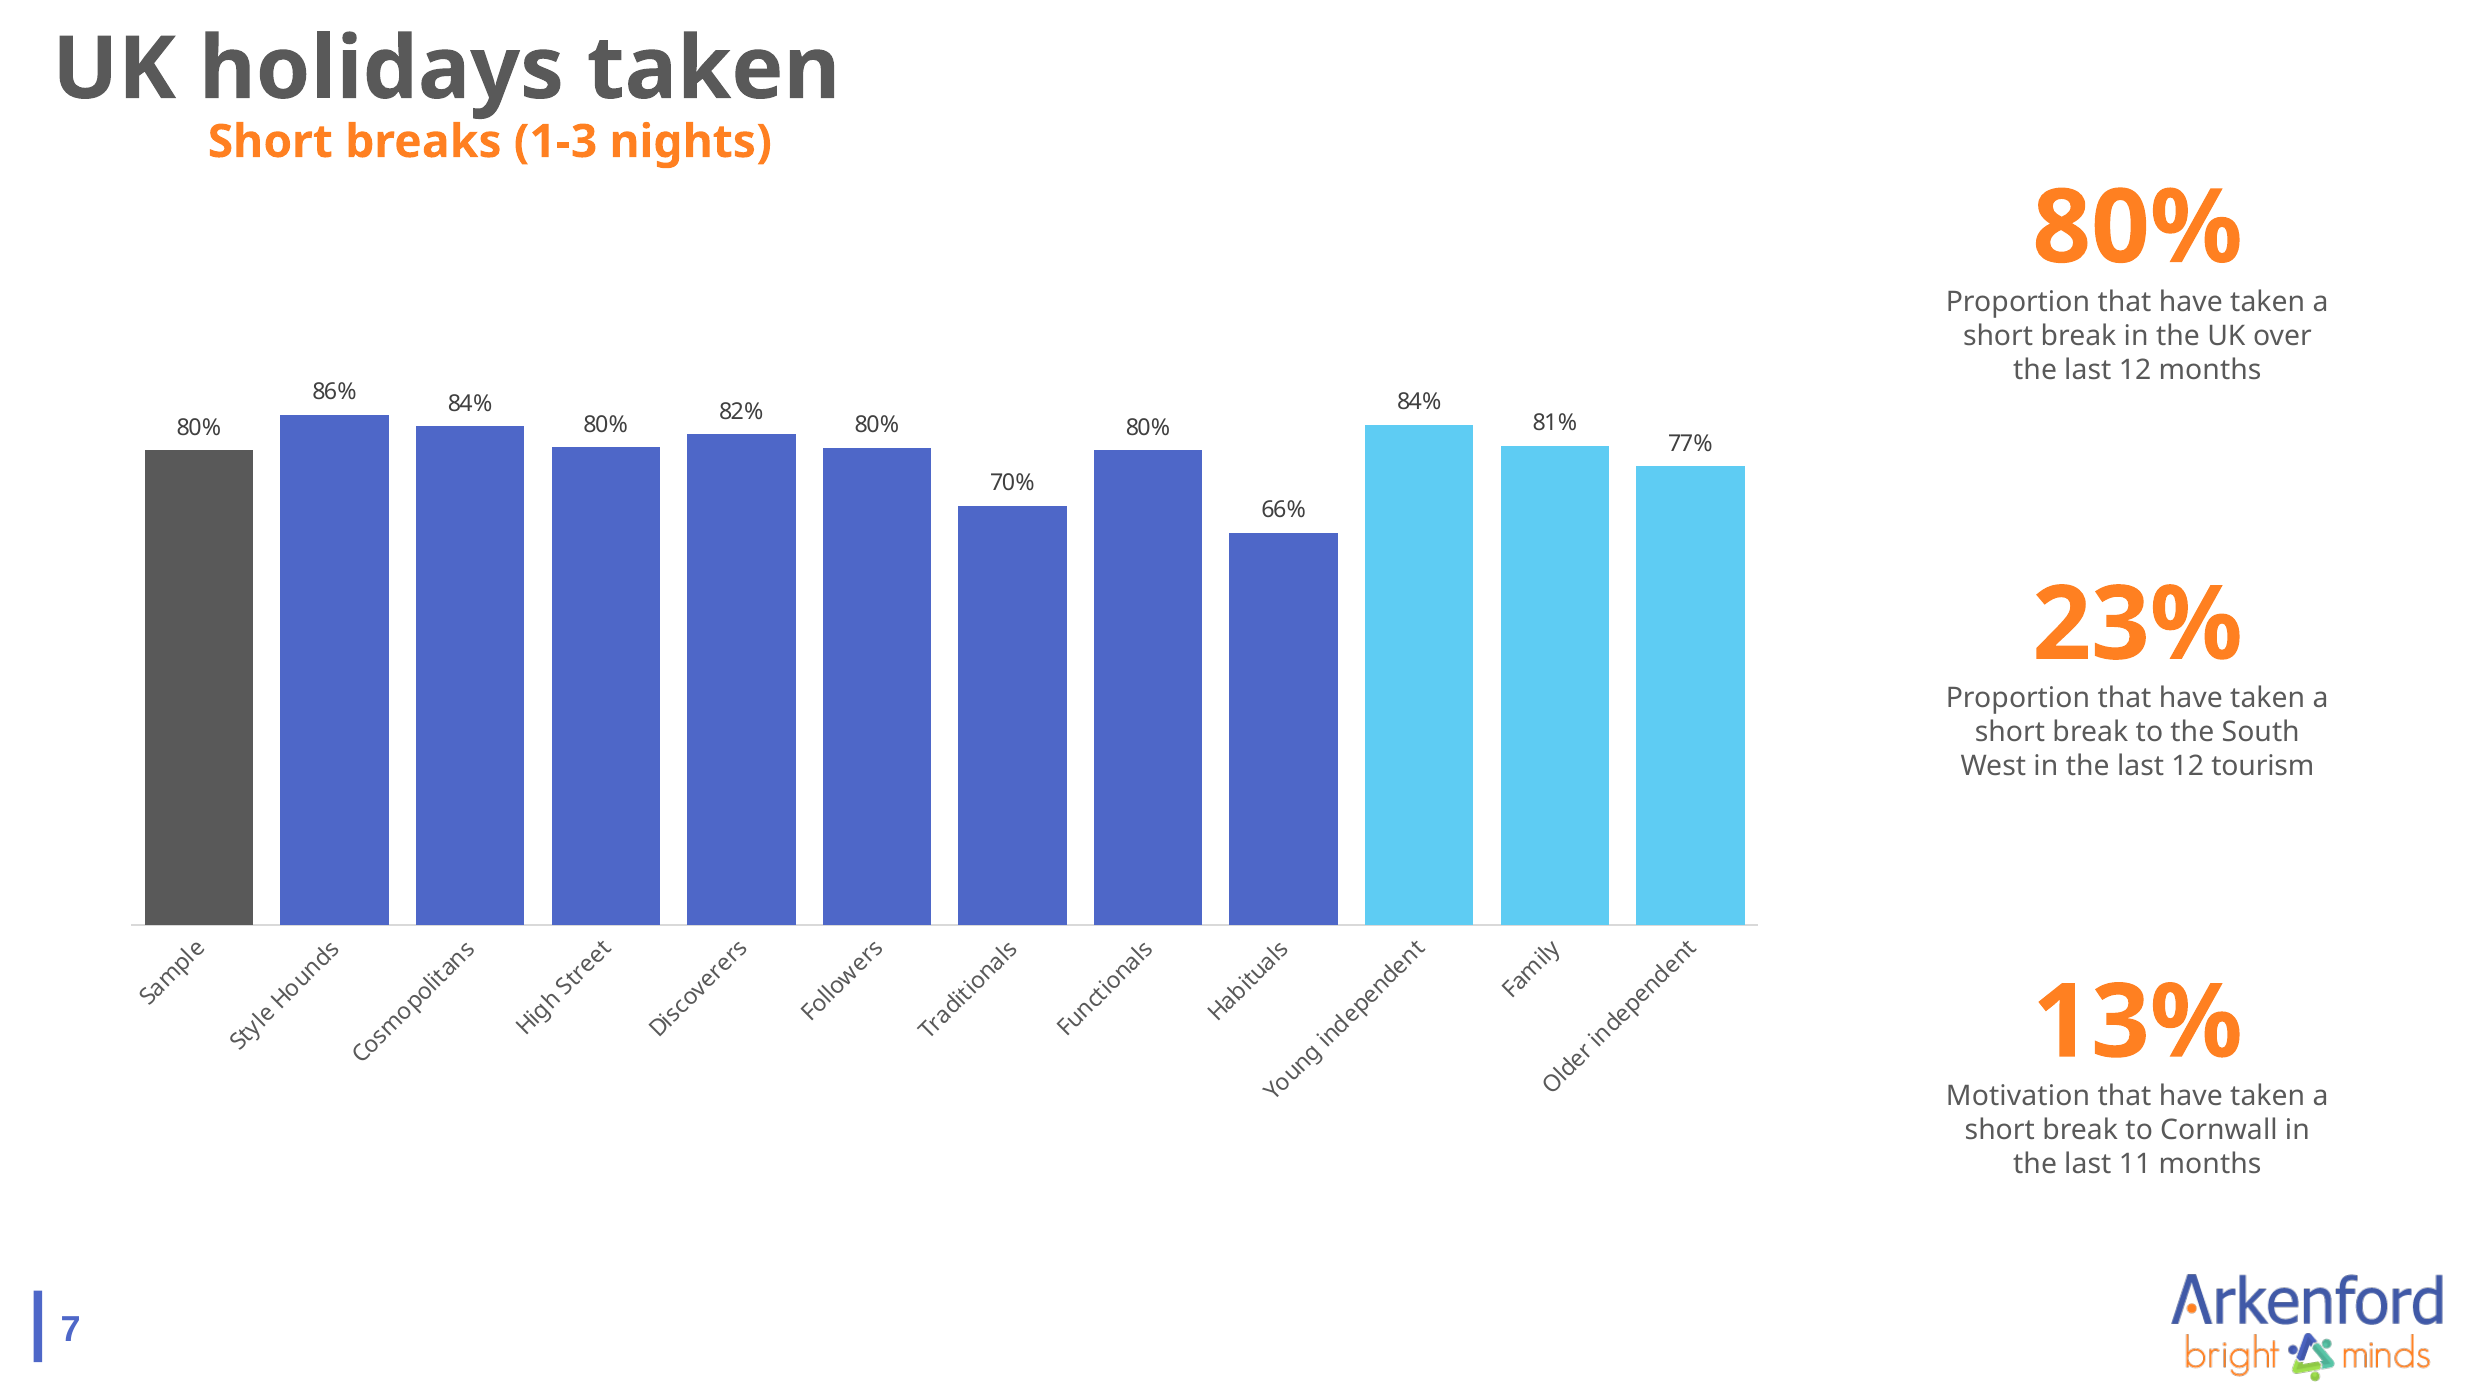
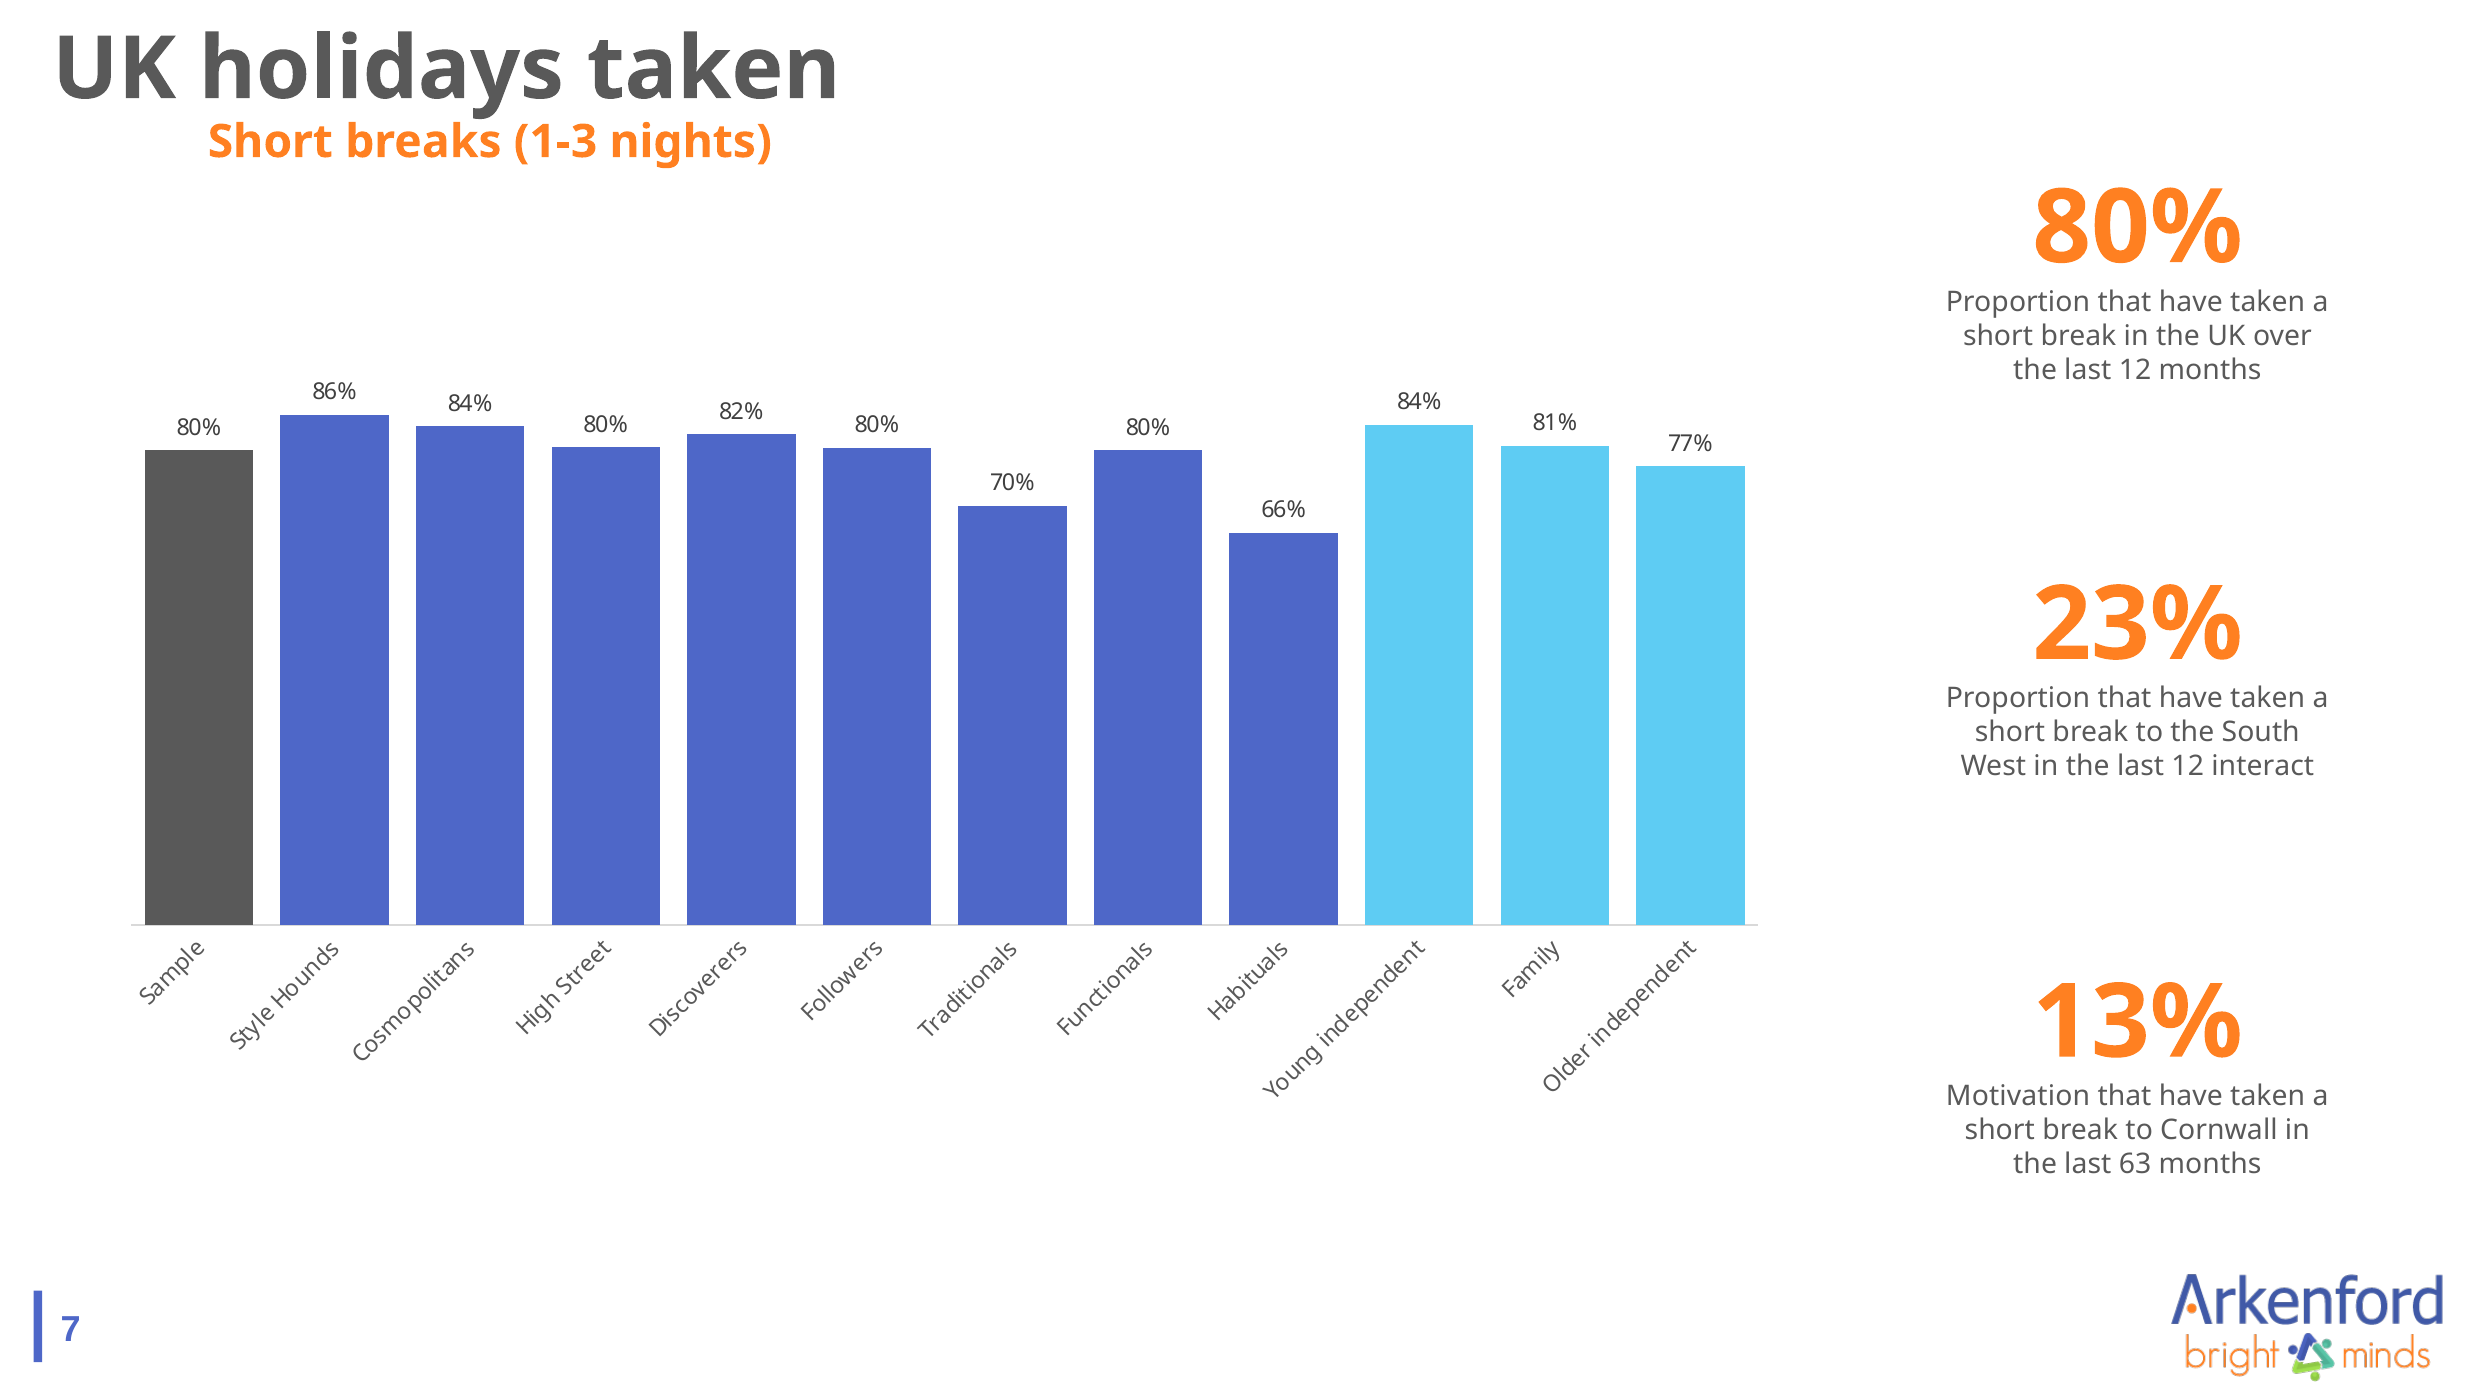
tourism: tourism -> interact (2263, 766)
11: 11 -> 63 (2135, 1164)
